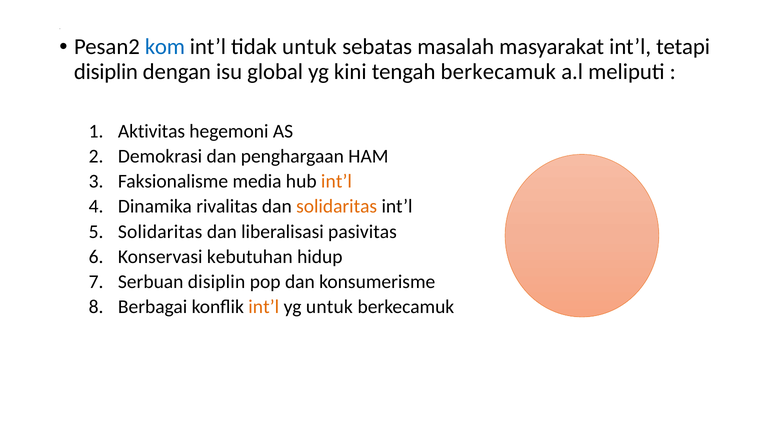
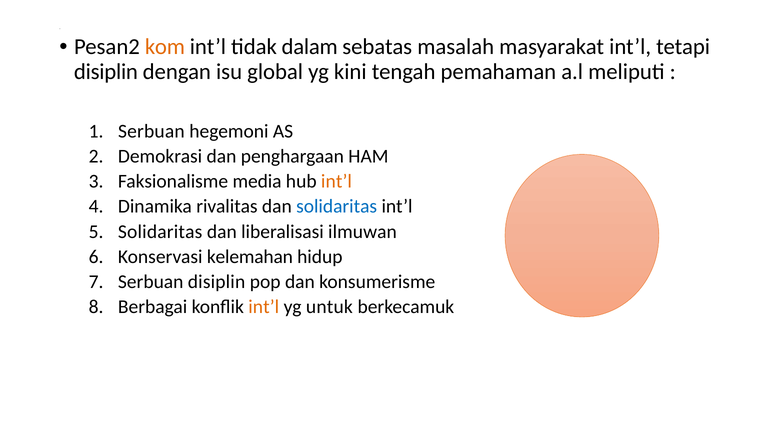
kom colour: blue -> orange (165, 47)
tidak untuk: untuk -> dalam (310, 47)
tengah berkecamuk: berkecamuk -> pemahaman (498, 71)
Aktivitas: Aktivitas -> Serbuan (151, 131)
solidaritas colour: orange -> blue (337, 206)
pasivitas: pasivitas -> ilmuwan (362, 231)
kebutuhan: kebutuhan -> kelemahan (250, 257)
